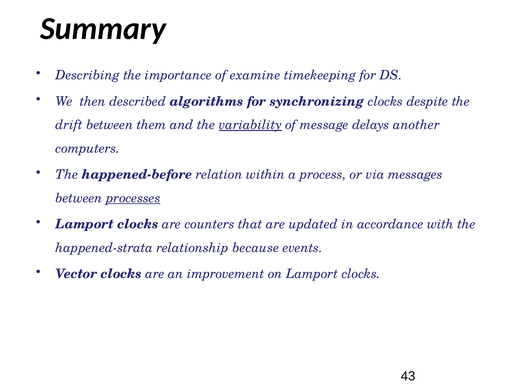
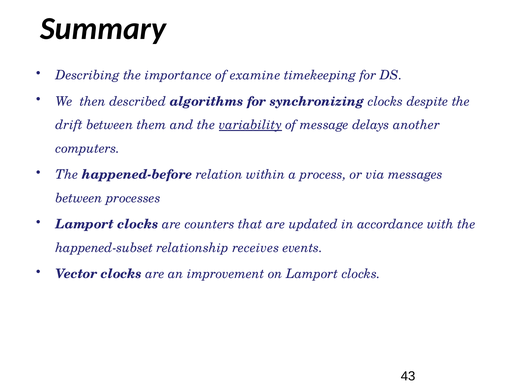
processes underline: present -> none (133, 198)
happened-strata: happened-strata -> happened-subset (104, 247)
because: because -> receives (256, 247)
